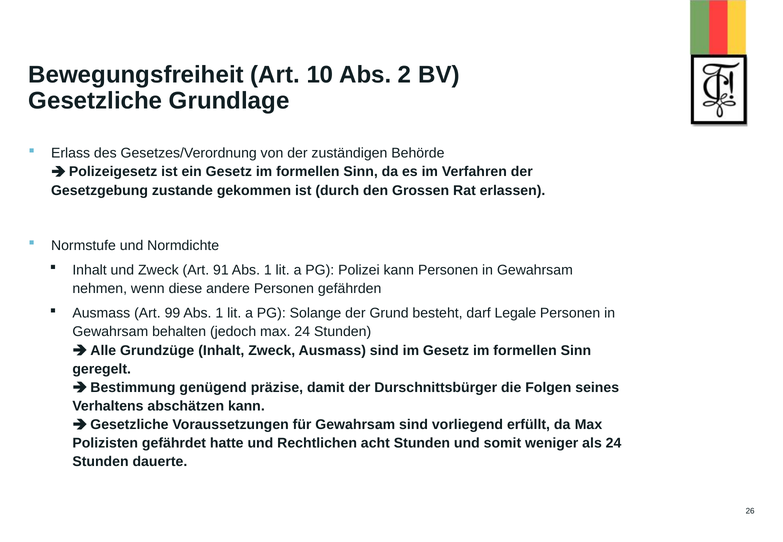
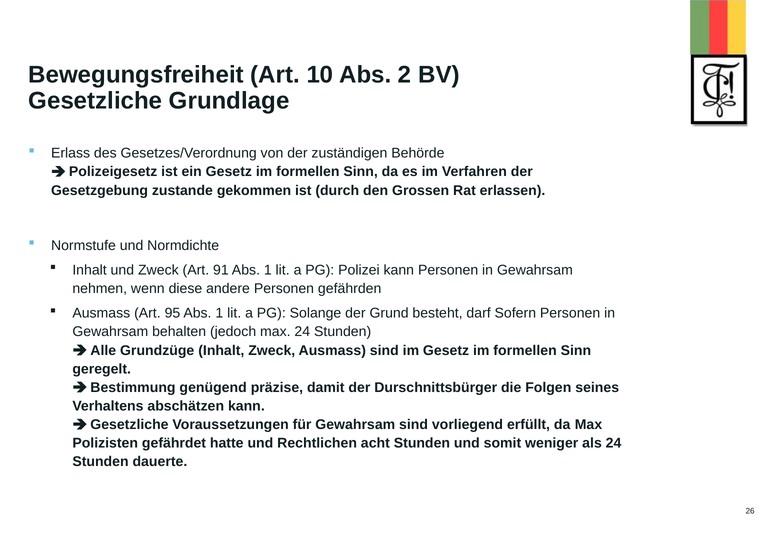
99: 99 -> 95 (172, 313)
Legale: Legale -> Sofern (515, 313)
